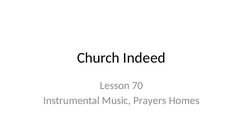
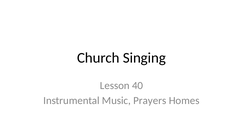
Indeed: Indeed -> Singing (144, 58)
70: 70 -> 40 (138, 86)
